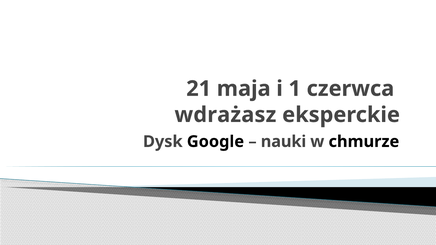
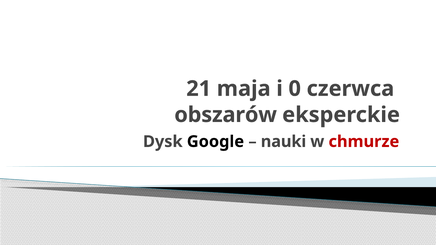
1: 1 -> 0 (295, 89)
wdrażasz: wdrażasz -> obszarów (226, 115)
chmurze colour: black -> red (364, 142)
